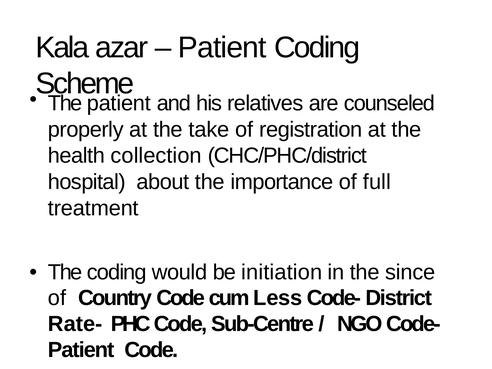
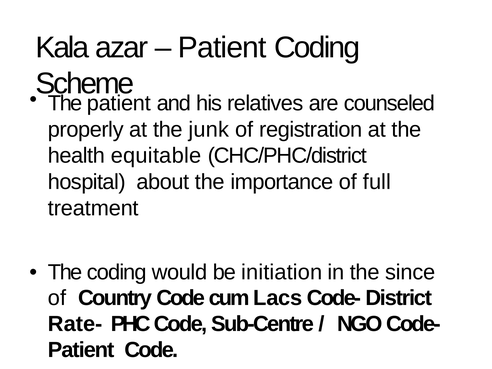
take: take -> junk (209, 129)
collection: collection -> equitable (156, 156)
Less: Less -> Lacs (278, 298)
